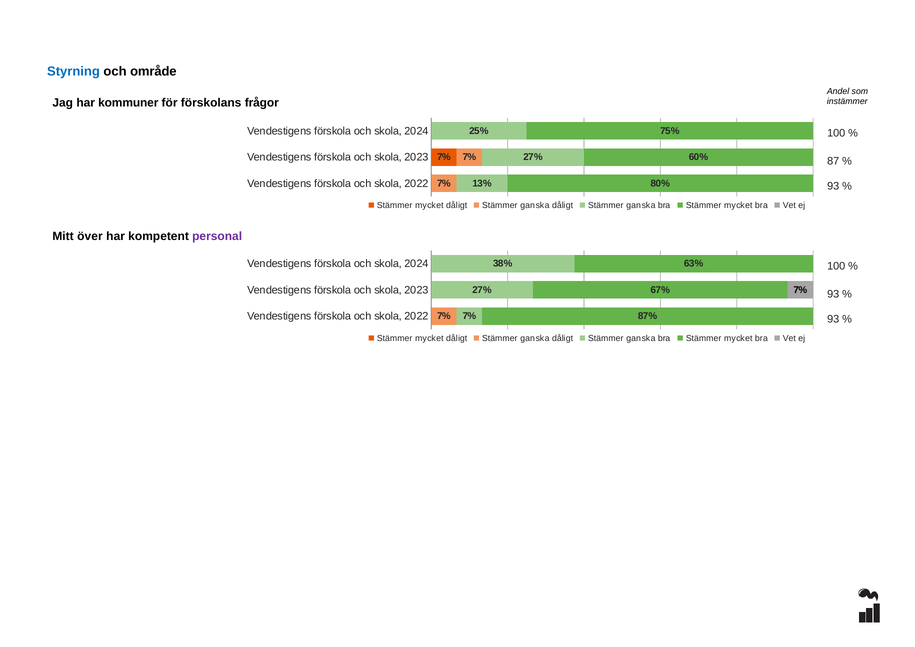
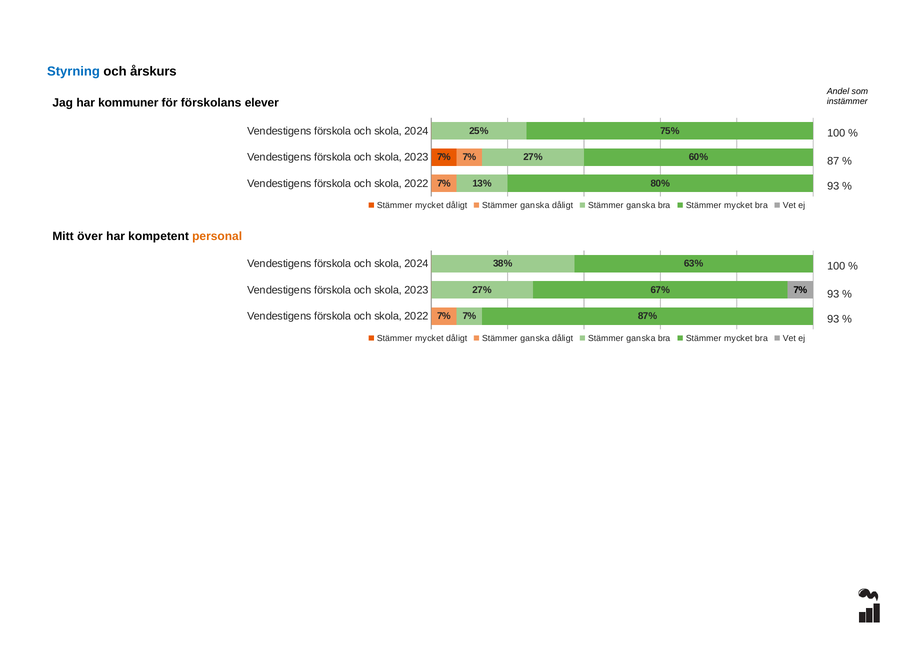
område: område -> årskurs (153, 72)
frågor: frågor -> elever (262, 103)
personal colour: purple -> orange (217, 236)
